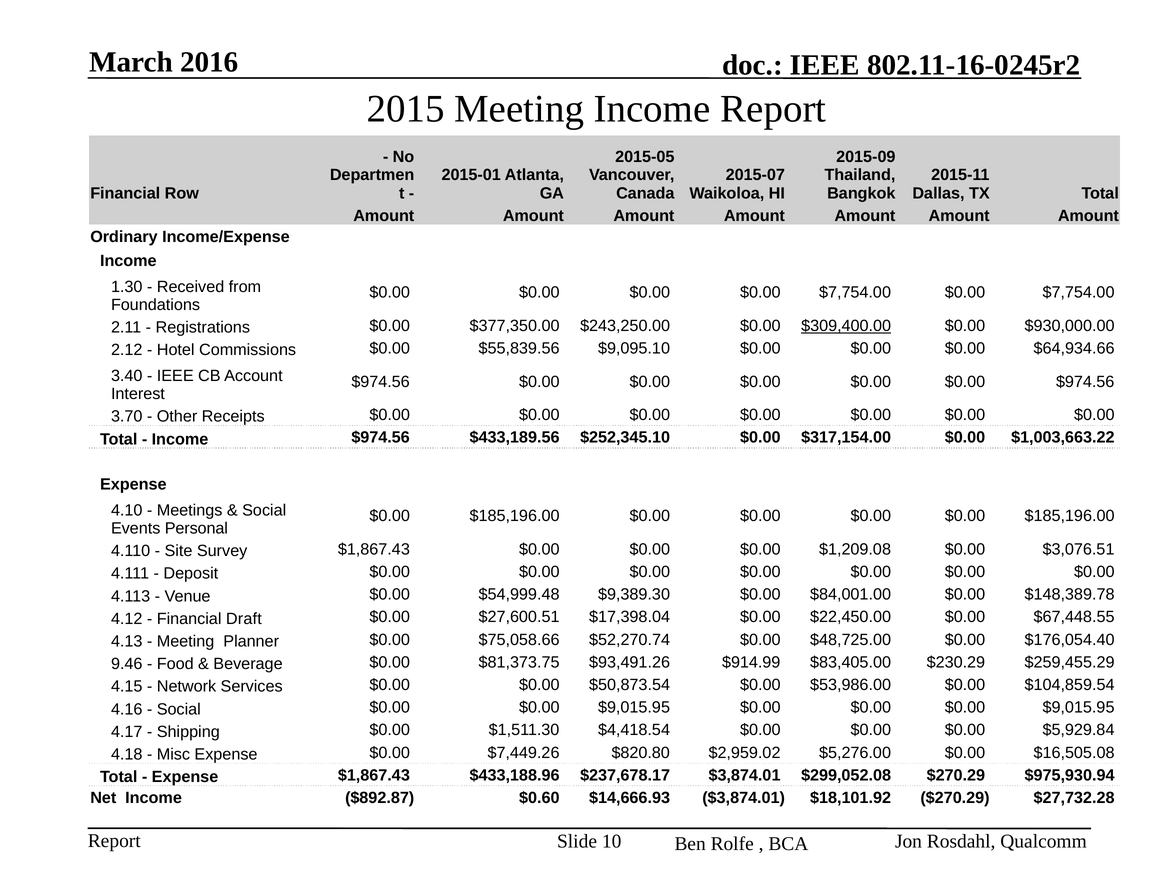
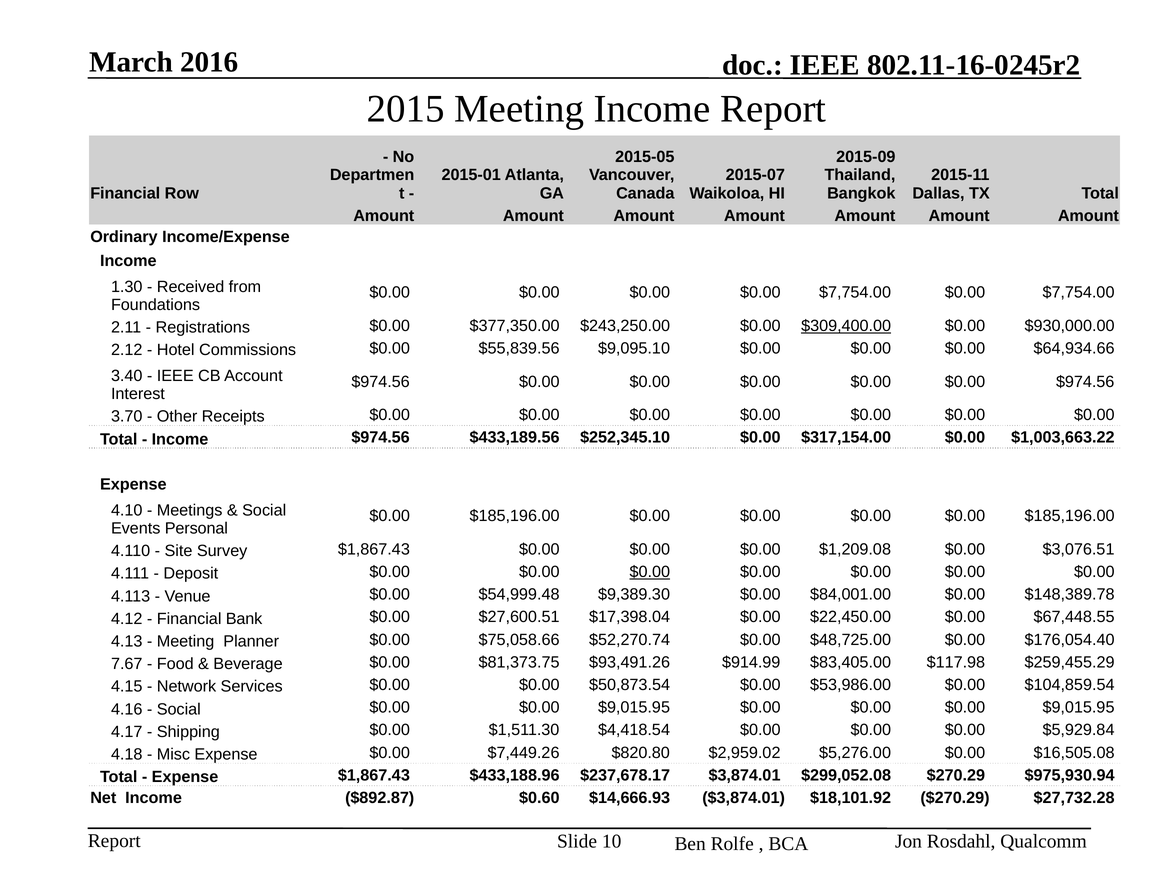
$0.00 underline: none -> present (650, 572)
Draft: Draft -> Bank (244, 619)
9.46: 9.46 -> 7.67 (127, 664)
$230.29: $230.29 -> $117.98 (956, 662)
